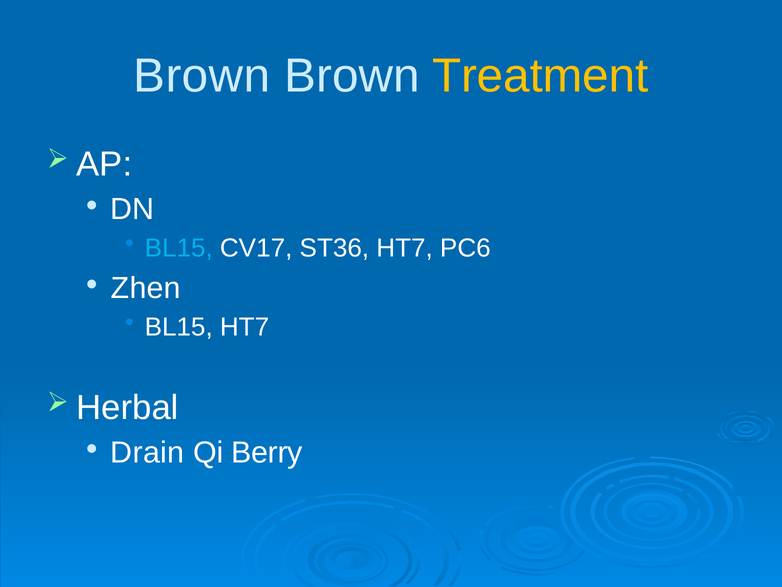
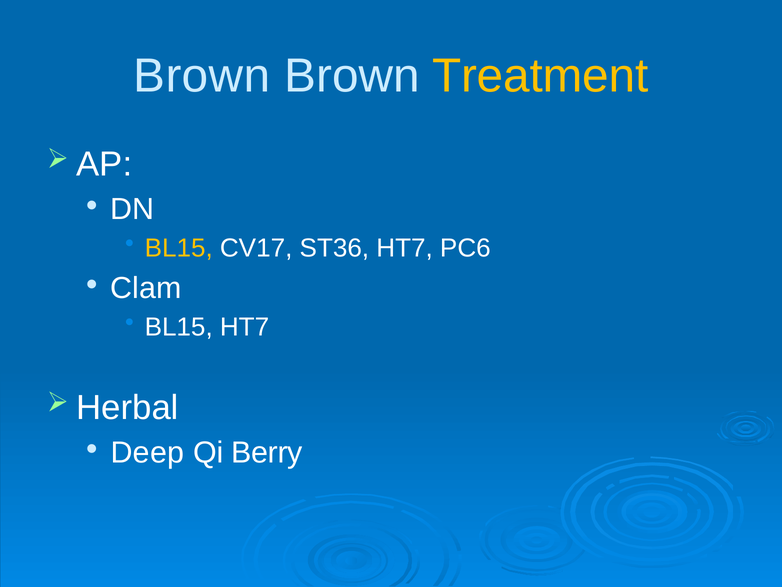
BL15 colour: light blue -> yellow (179, 248)
Zhen: Zhen -> Clam (146, 288)
Drain: Drain -> Deep (147, 452)
